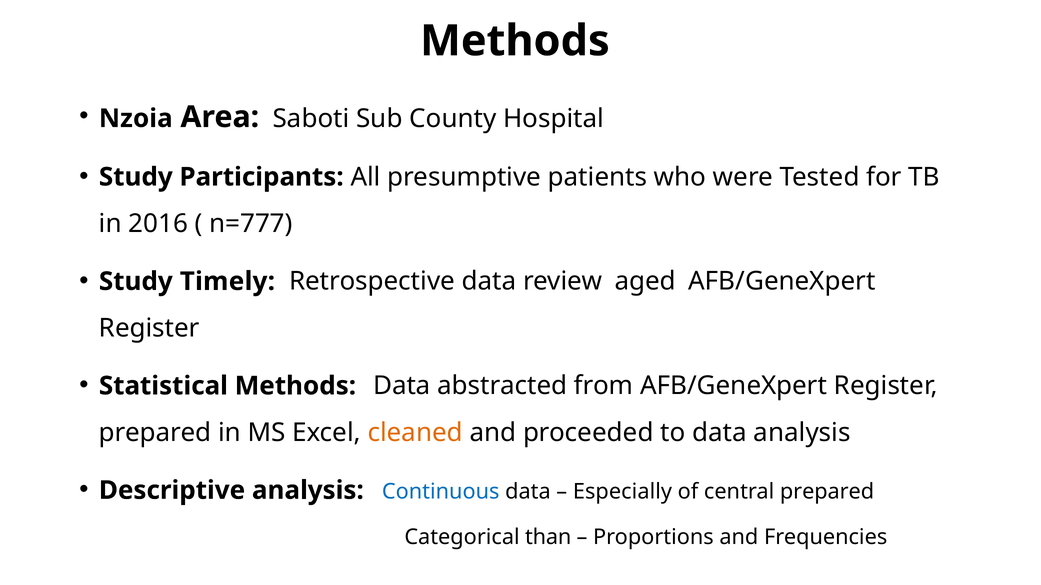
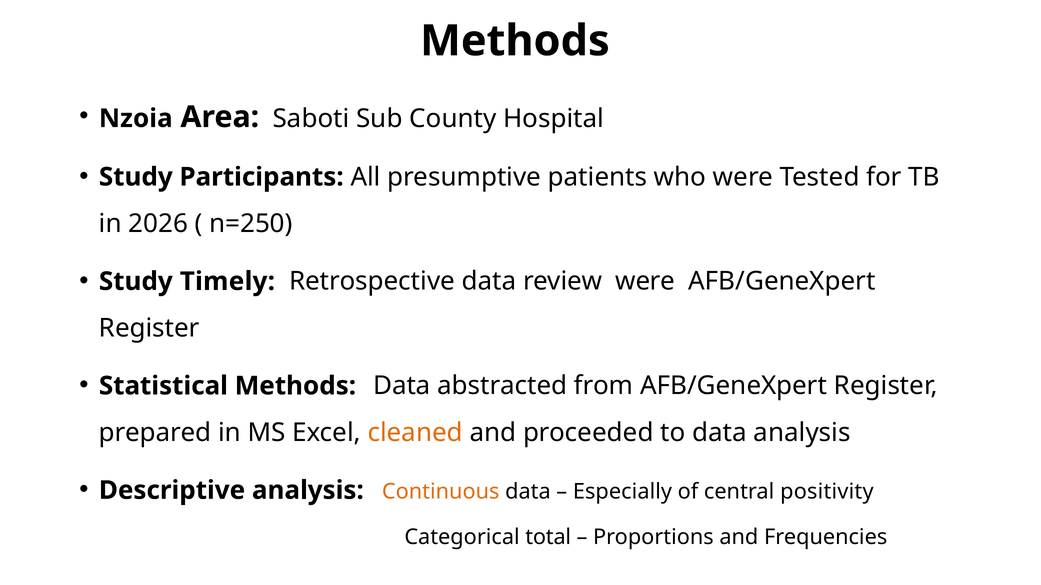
2016: 2016 -> 2026 (158, 224)
n=777: n=777 -> n=250 (251, 224)
review aged: aged -> were (645, 282)
Continuous colour: blue -> orange (441, 492)
central prepared: prepared -> positivity (827, 492)
than: than -> total (548, 537)
